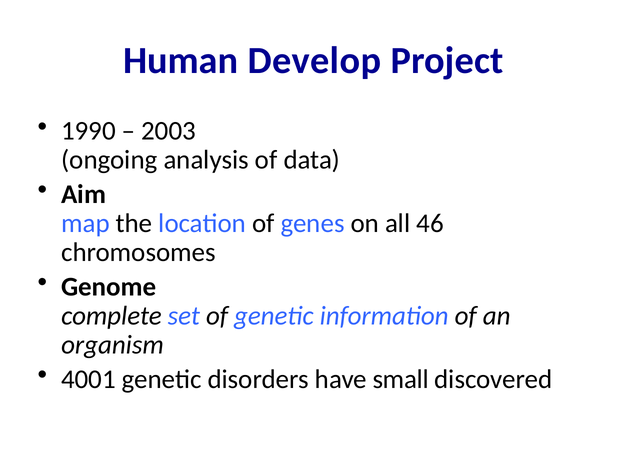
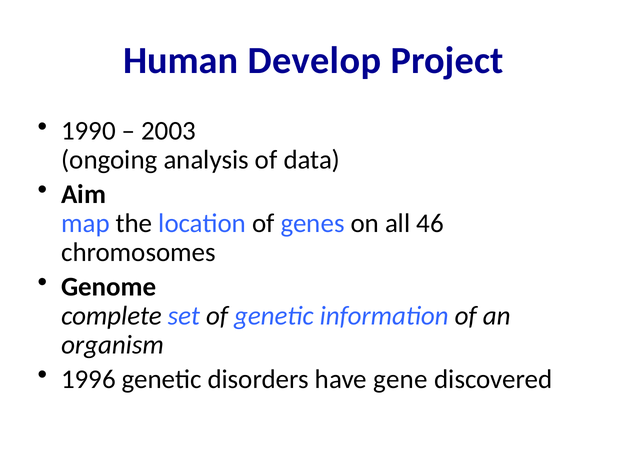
4001: 4001 -> 1996 (88, 379)
small: small -> gene (400, 379)
